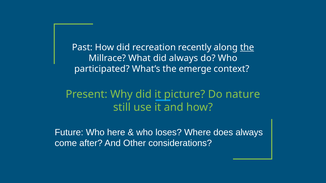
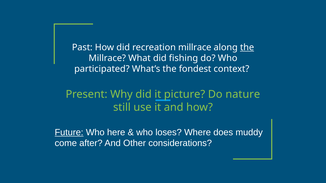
recreation recently: recently -> millrace (195, 47)
did always: always -> fishing (183, 58)
emerge: emerge -> fondest (195, 69)
Future underline: none -> present (69, 133)
does always: always -> muddy (249, 133)
